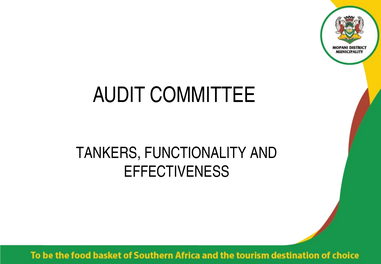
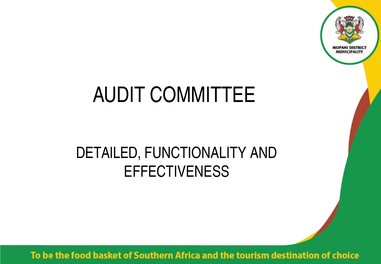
TANKERS: TANKERS -> DETAILED (109, 153)
